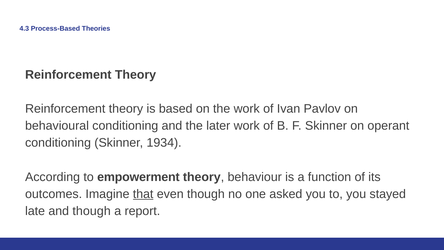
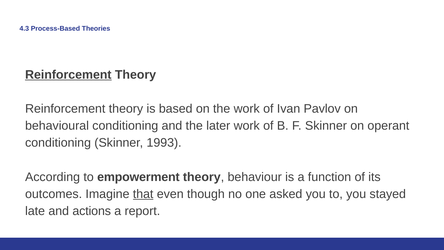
Reinforcement underline: none -> present (68, 75)
1934: 1934 -> 1993 (164, 143)
and though: though -> actions (92, 211)
